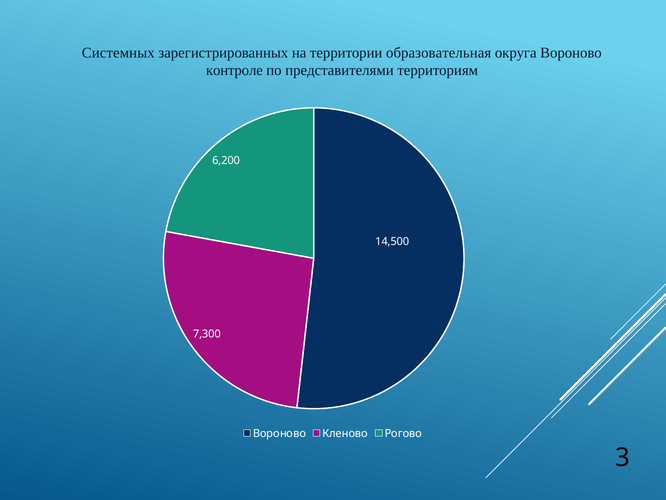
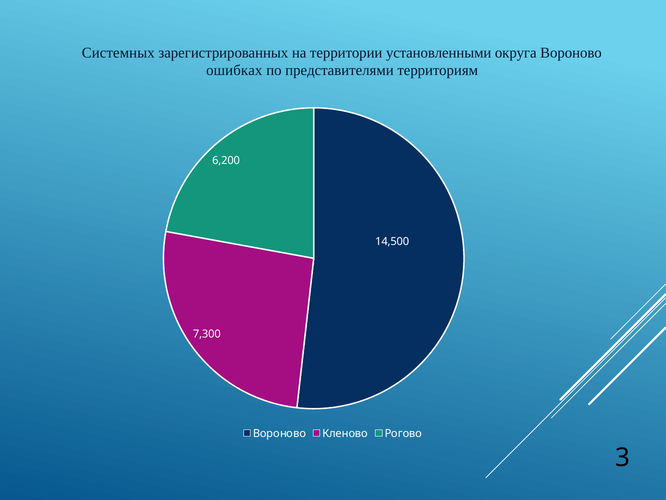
образовательная: образовательная -> установленными (439, 53)
контроле: контроле -> ошибках (234, 70)
